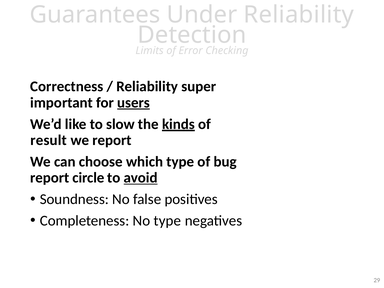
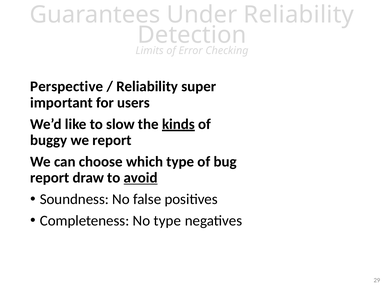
Correctness: Correctness -> Perspective (67, 87)
users underline: present -> none (134, 103)
result: result -> buggy (49, 140)
circle: circle -> draw (88, 178)
